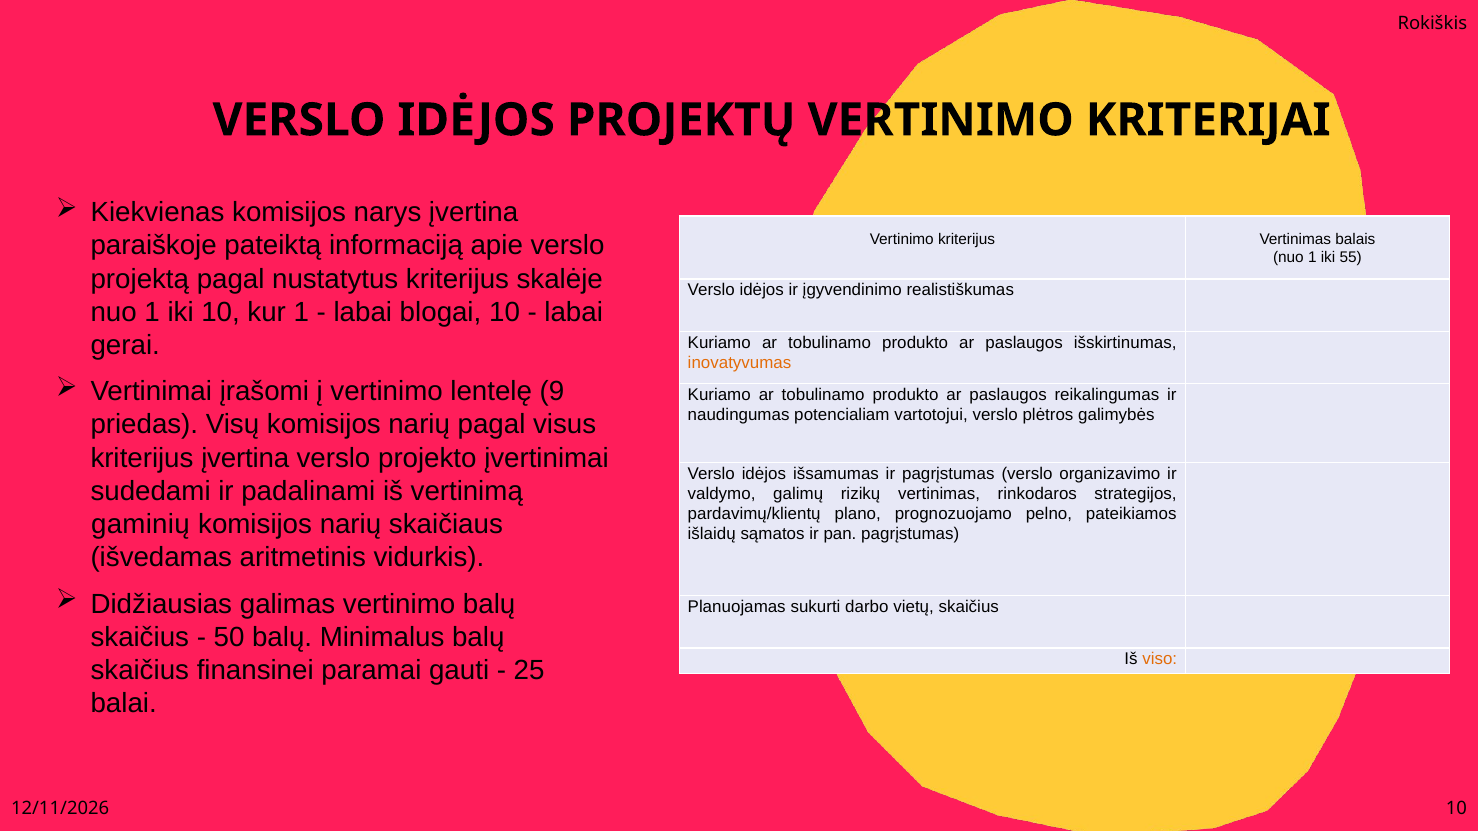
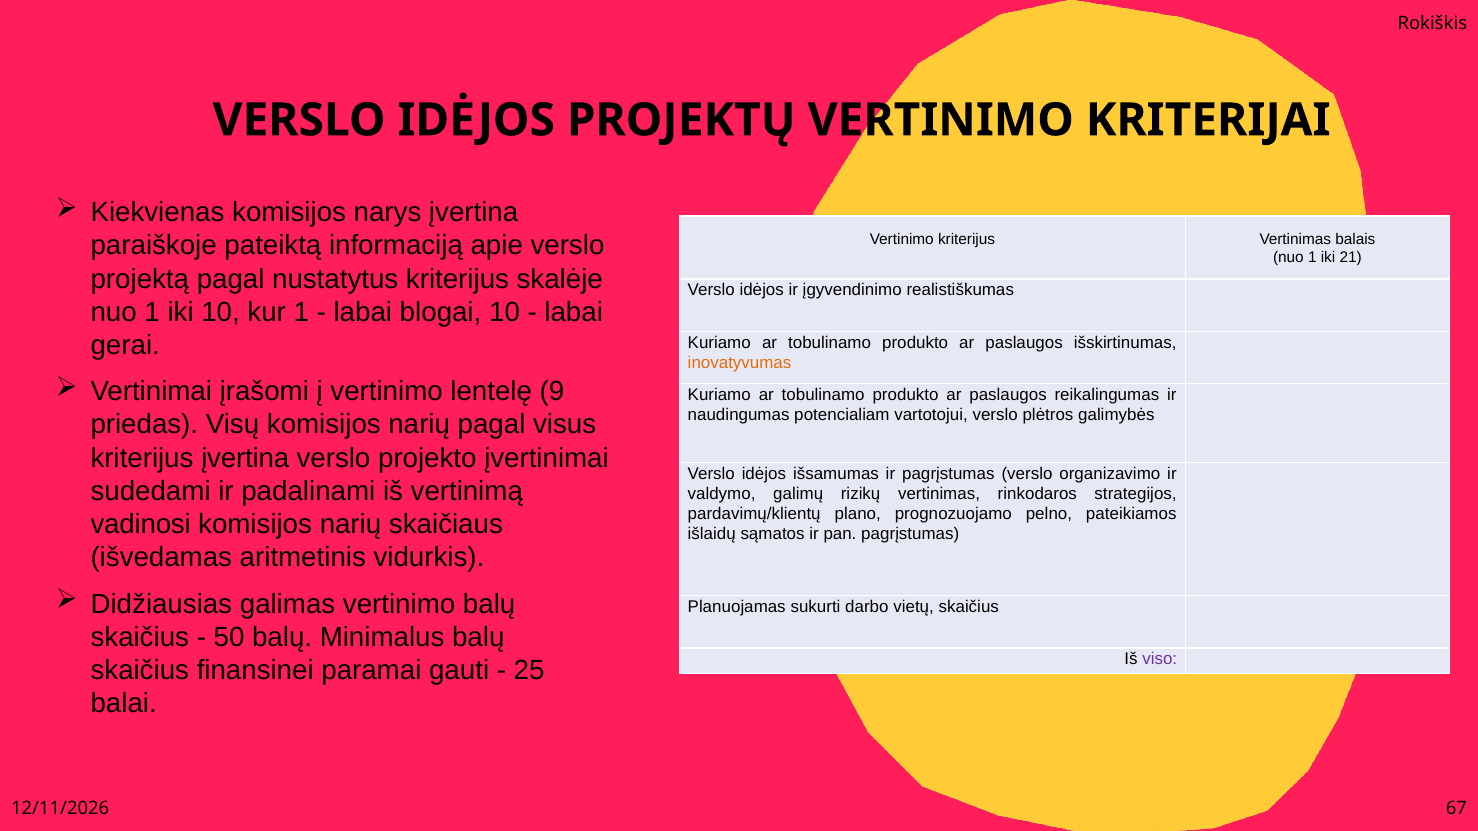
55: 55 -> 21 (1351, 258)
gaminių: gaminių -> vadinosi (141, 525)
viso colour: orange -> purple (1160, 659)
10: 10 -> 67 (1456, 809)
